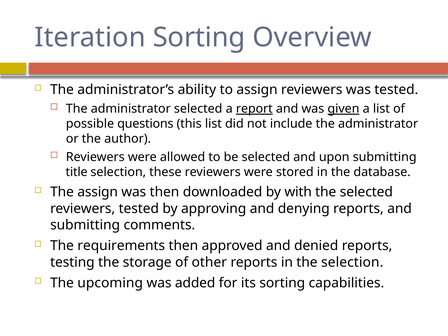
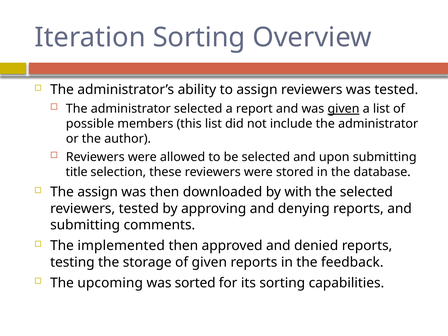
report underline: present -> none (254, 109)
questions: questions -> members (145, 124)
requirements: requirements -> implemented (121, 246)
of other: other -> given (209, 262)
the selection: selection -> feedback (352, 262)
added: added -> sorted (195, 283)
